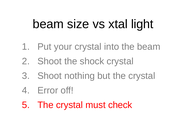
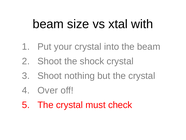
light: light -> with (142, 24)
Error: Error -> Over (48, 90)
